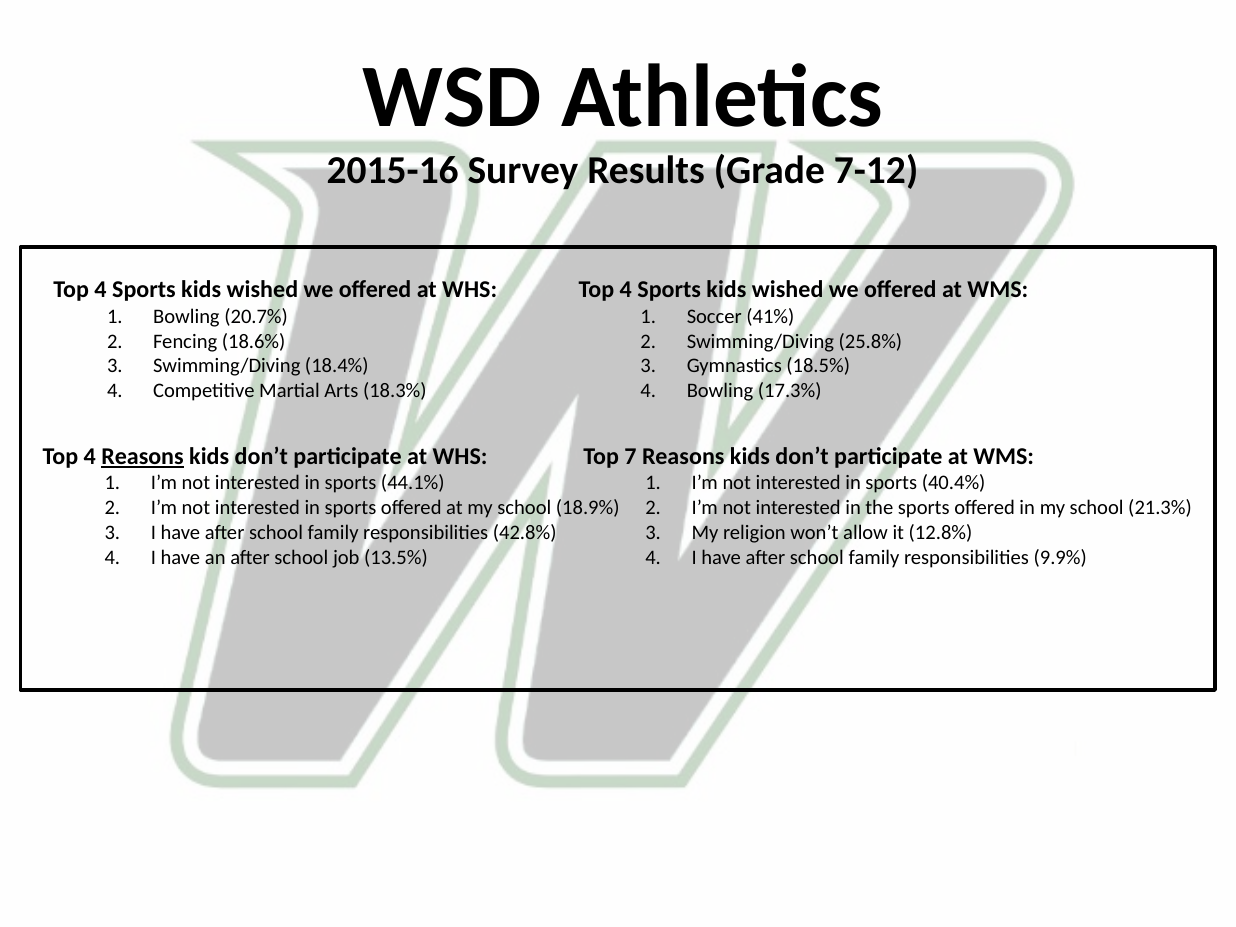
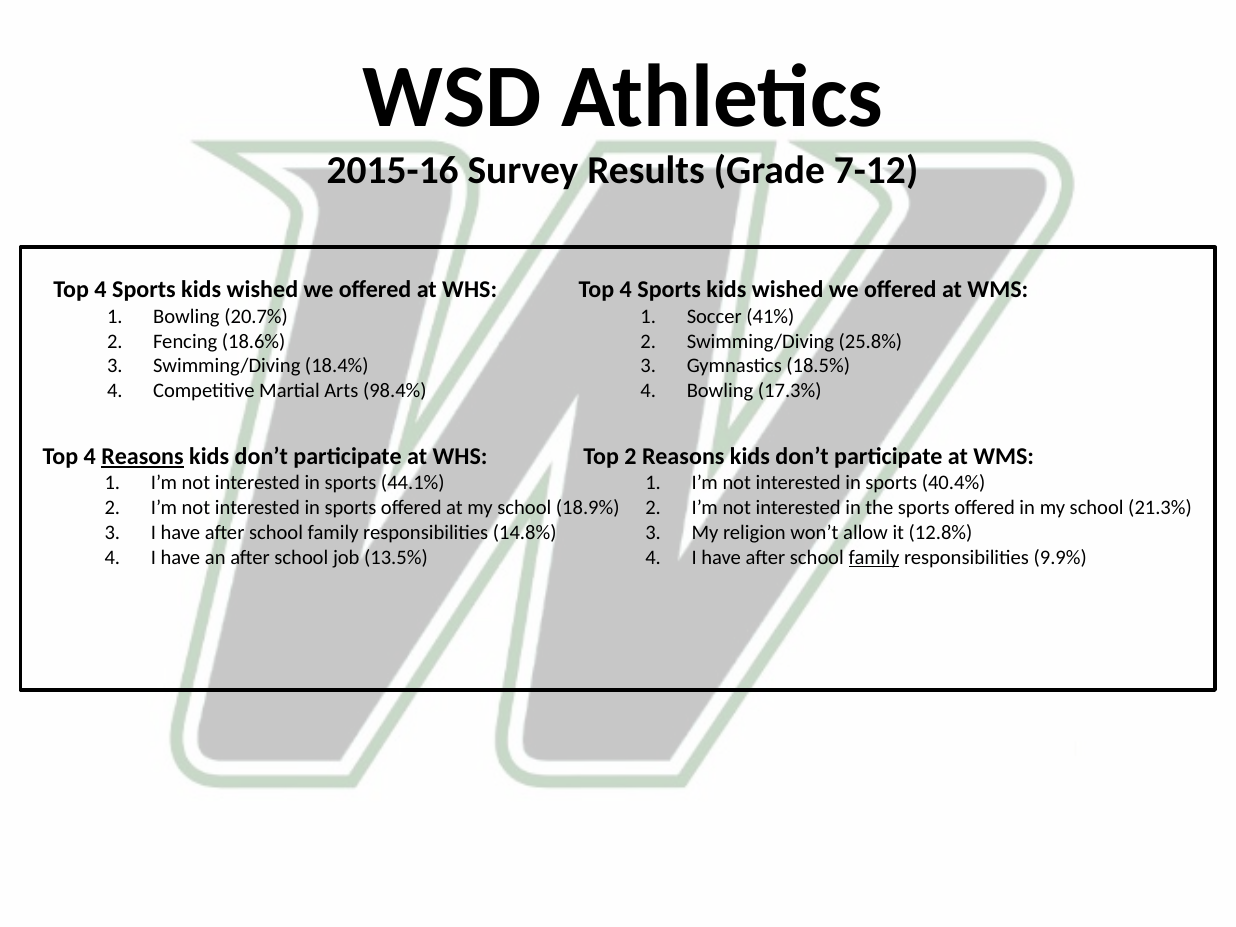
18.3%: 18.3% -> 98.4% (395, 391)
Top 7: 7 -> 2 (631, 457)
42.8%: 42.8% -> 14.8% (525, 533)
family underline: none -> present (874, 557)
